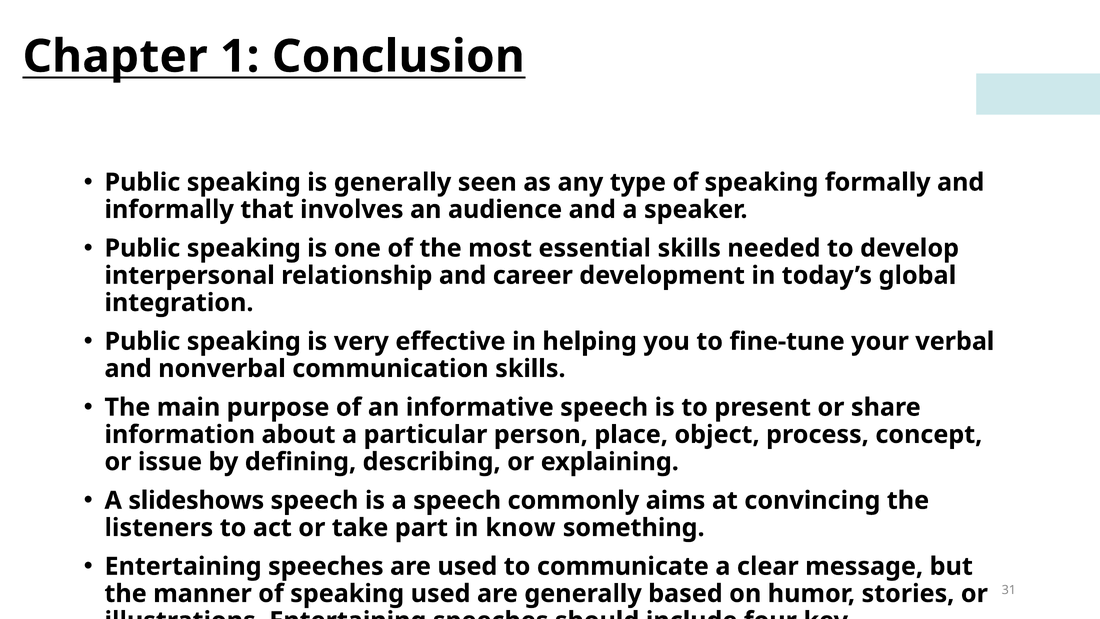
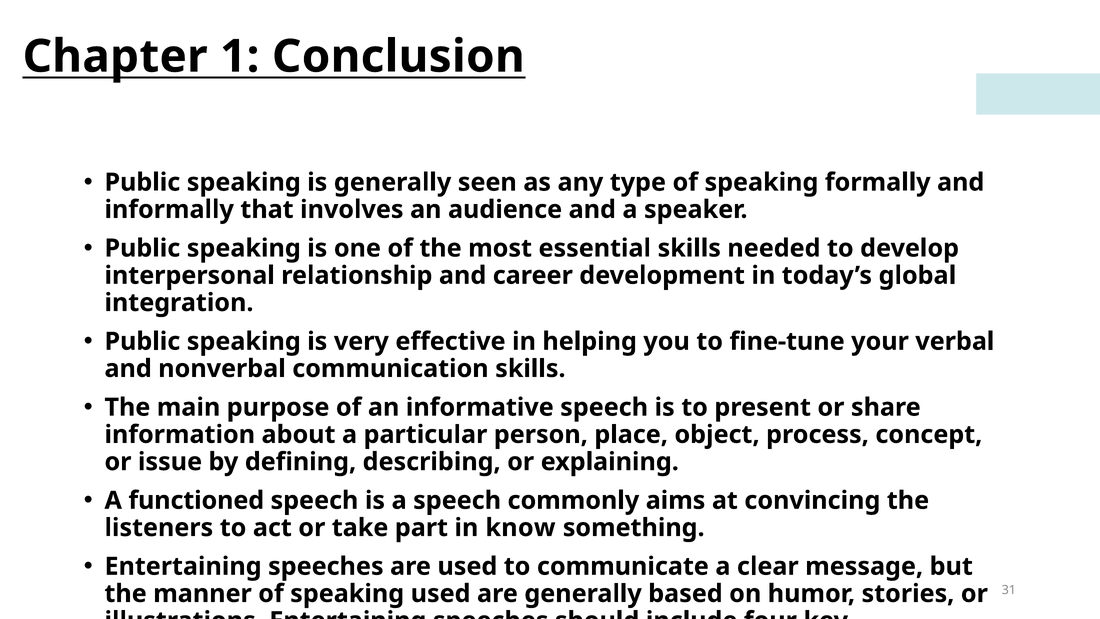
slideshows: slideshows -> functioned (196, 500)
